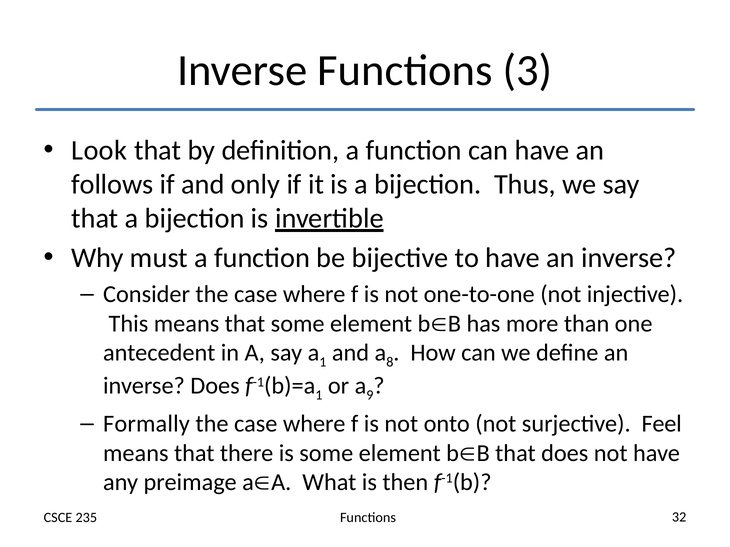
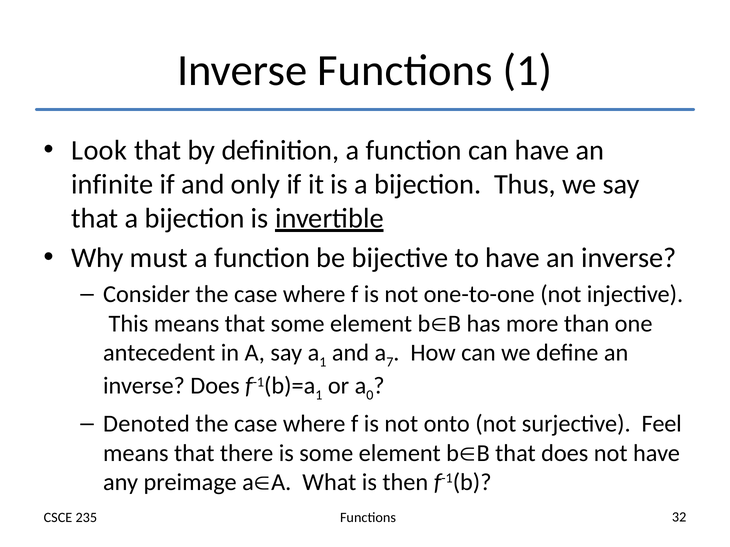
Functions 3: 3 -> 1 (528, 71)
follows: follows -> infinite (112, 185)
8: 8 -> 7 (390, 362)
9: 9 -> 0 (370, 396)
Formally: Formally -> Denoted (146, 424)
